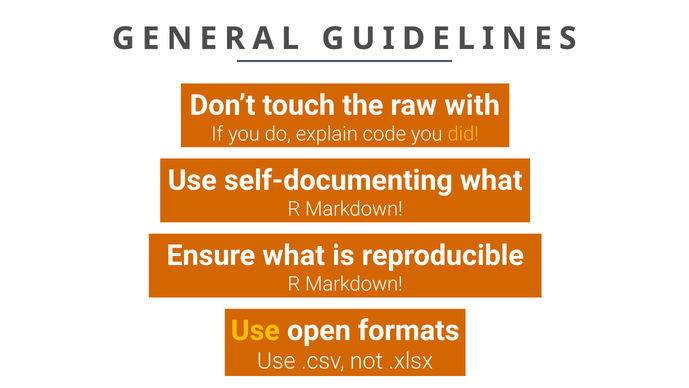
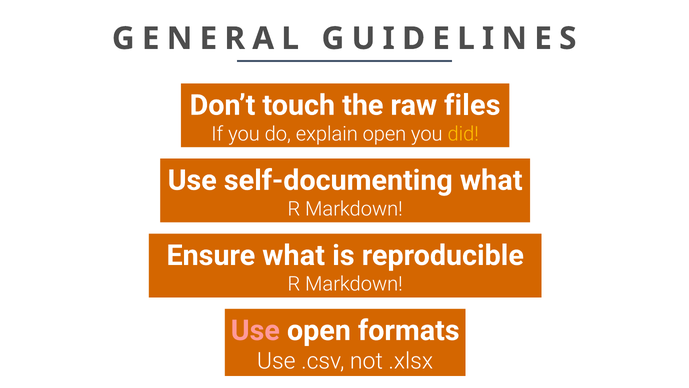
with: with -> files (472, 105)
explain code: code -> open (384, 134)
Use colour: yellow -> pink (255, 330)
